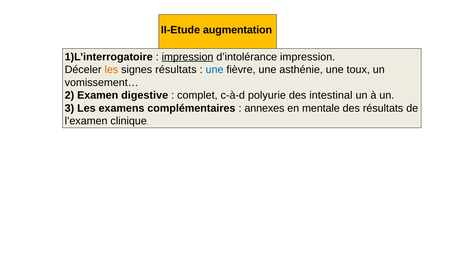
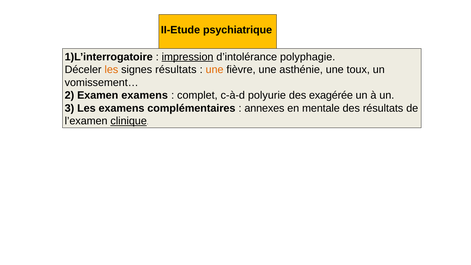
augmentation: augmentation -> psychiatrique (238, 30)
d’intolérance impression: impression -> polyphagie (308, 57)
une colour: blue -> orange (215, 70)
Examen digestive: digestive -> examens (145, 95)
intestinal: intestinal -> exagérée (331, 95)
clinique underline: none -> present (129, 121)
